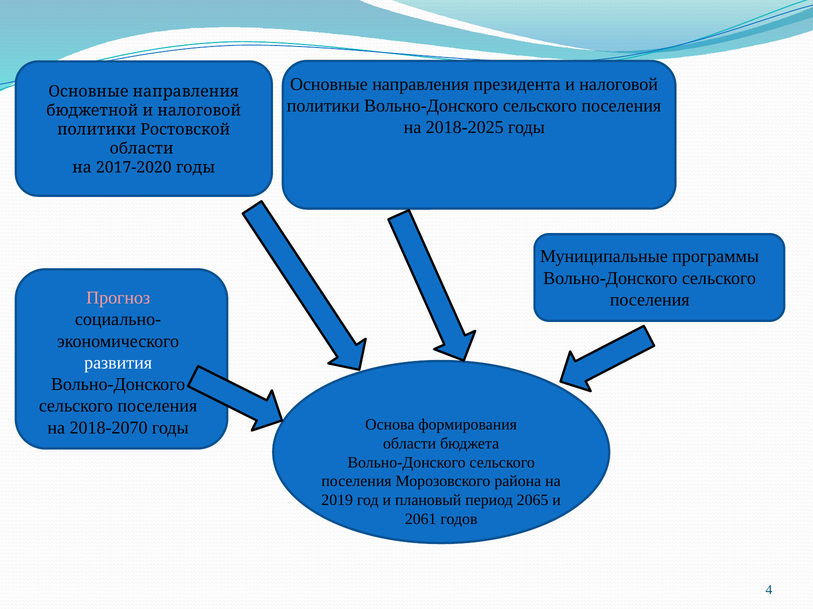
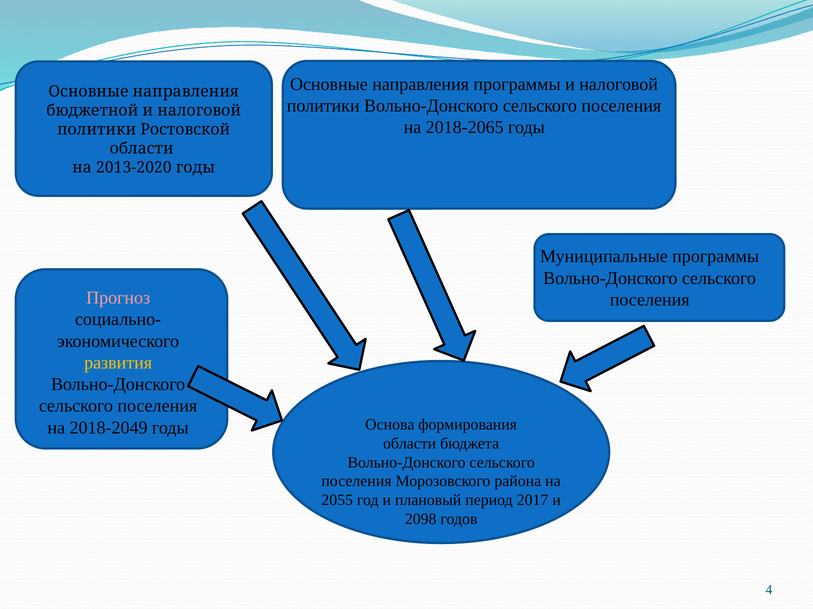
направления президента: президента -> программы (517, 84)
2018-2025: 2018-2025 -> 2018-2065 (465, 128)
2017-2020: 2017-2020 -> 2013-2020 (134, 168)
развития colour: white -> yellow (118, 363)
2018-2070: 2018-2070 -> 2018-2049 (109, 428)
2019: 2019 -> 2055 (337, 501)
2065: 2065 -> 2017 (533, 501)
2061: 2061 -> 2098 (421, 520)
